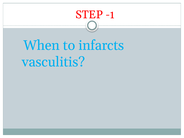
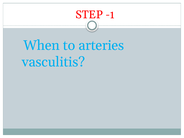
infarcts: infarcts -> arteries (101, 45)
